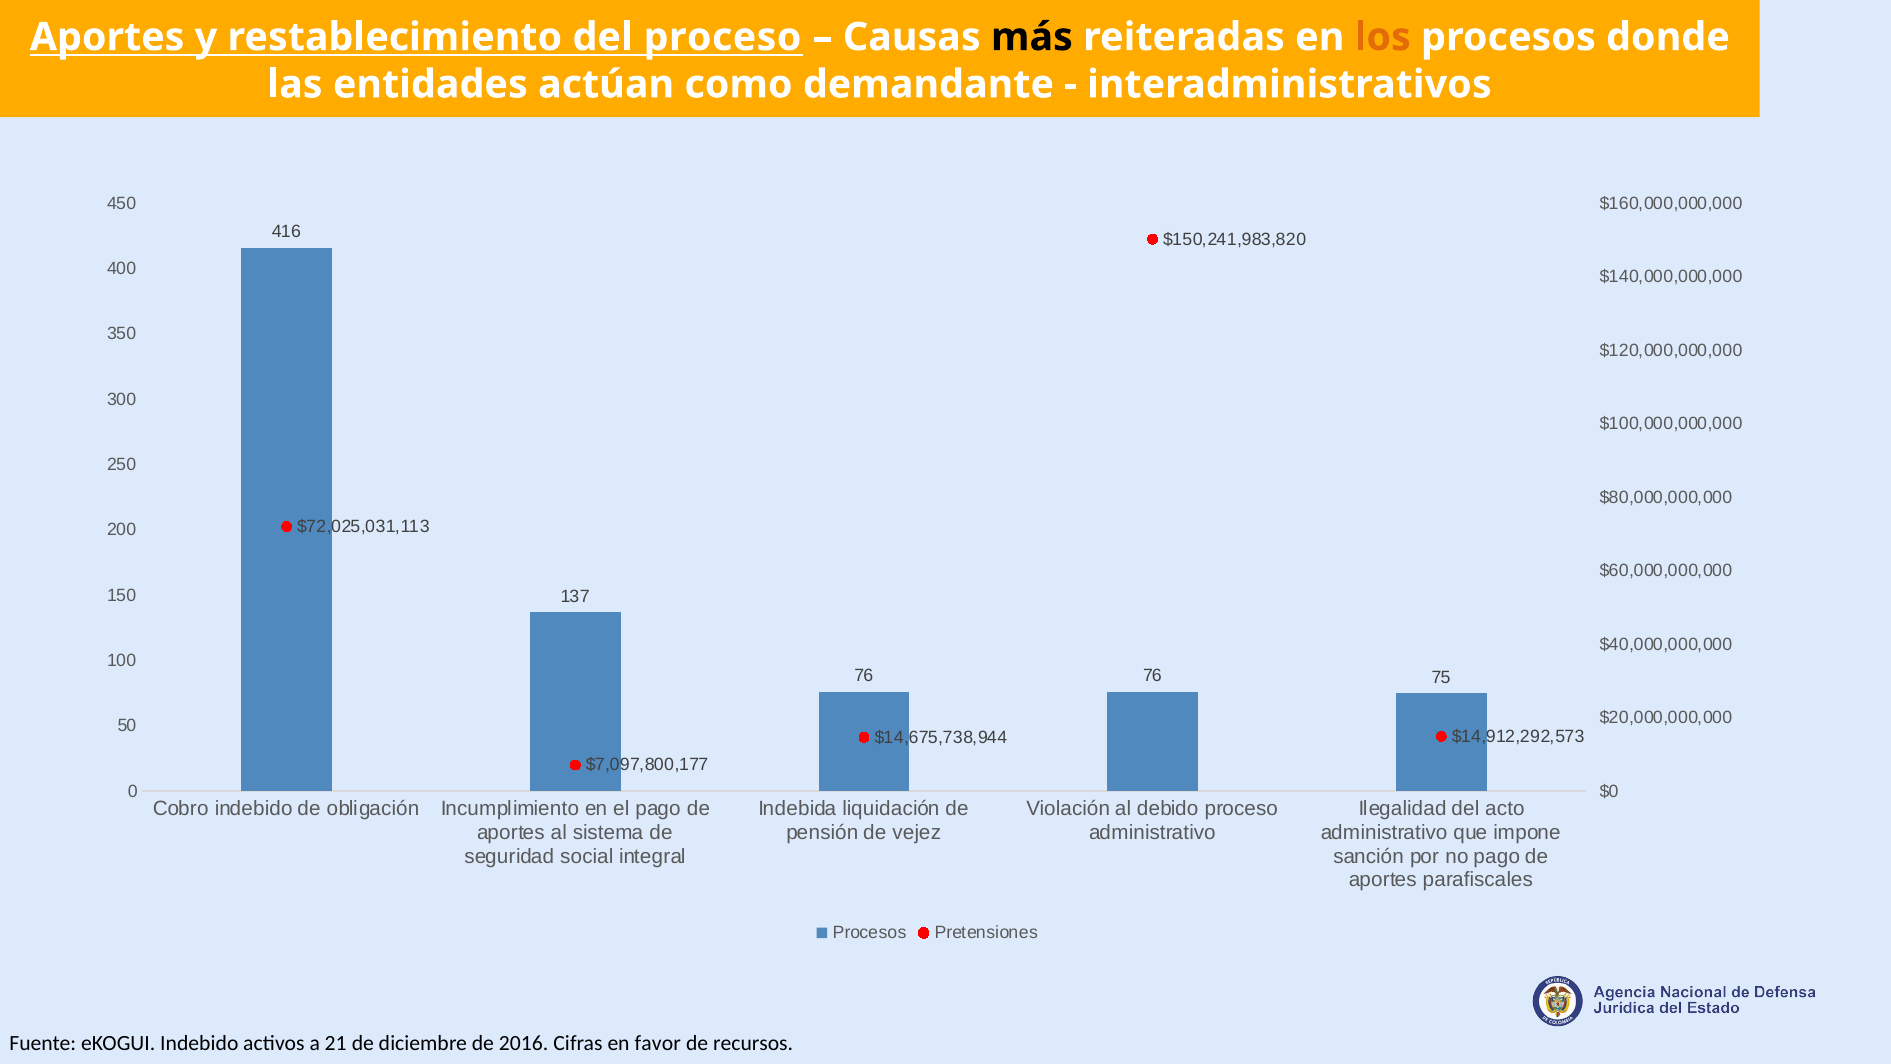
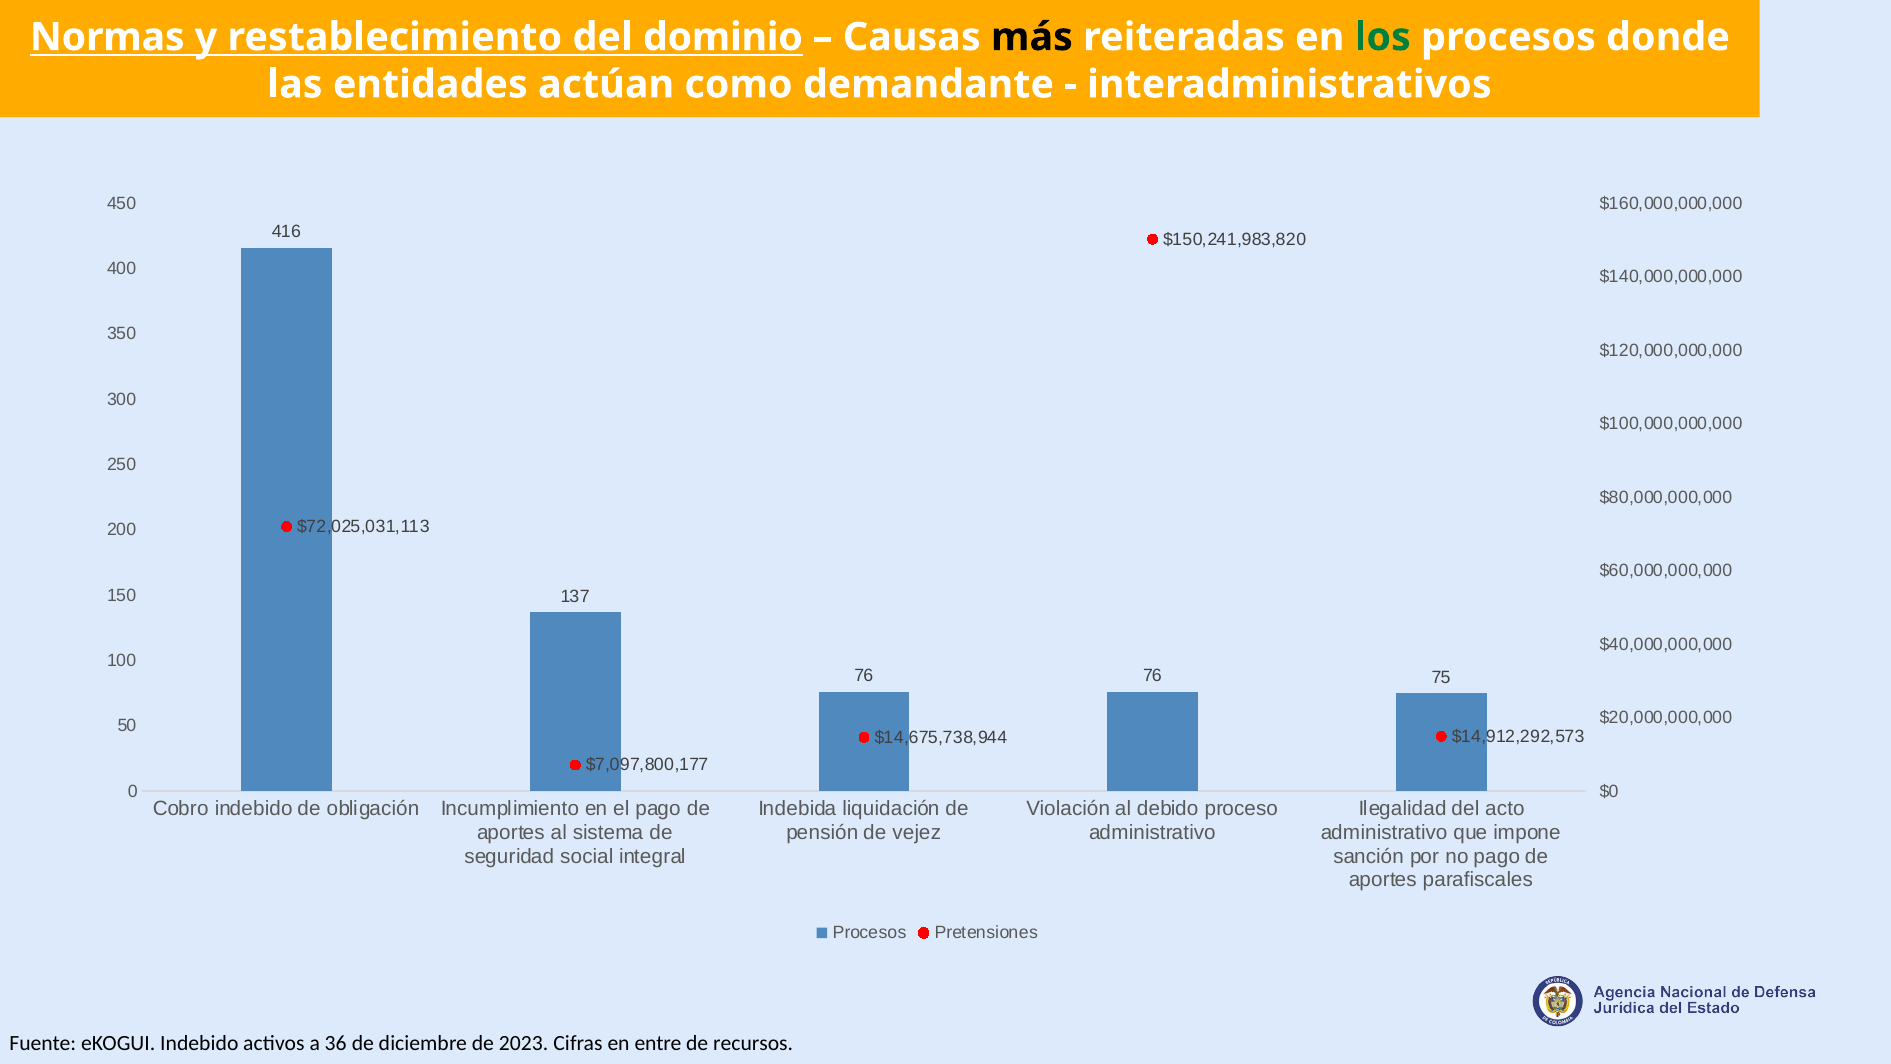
Aportes: Aportes -> Normas (107, 37)
del proceso: proceso -> dominio (723, 37)
los colour: orange -> green (1383, 37)
21: 21 -> 36 (336, 1043)
2016: 2016 -> 2023 (524, 1043)
favor: favor -> entre (658, 1043)
